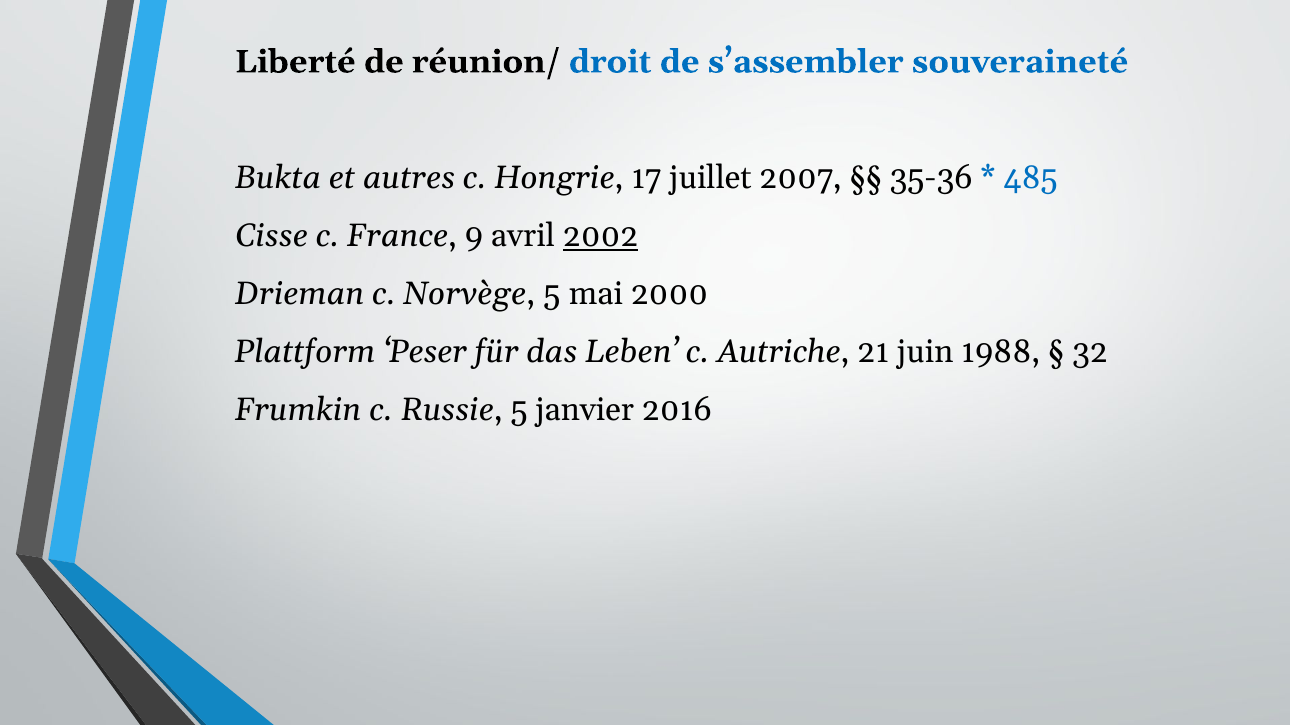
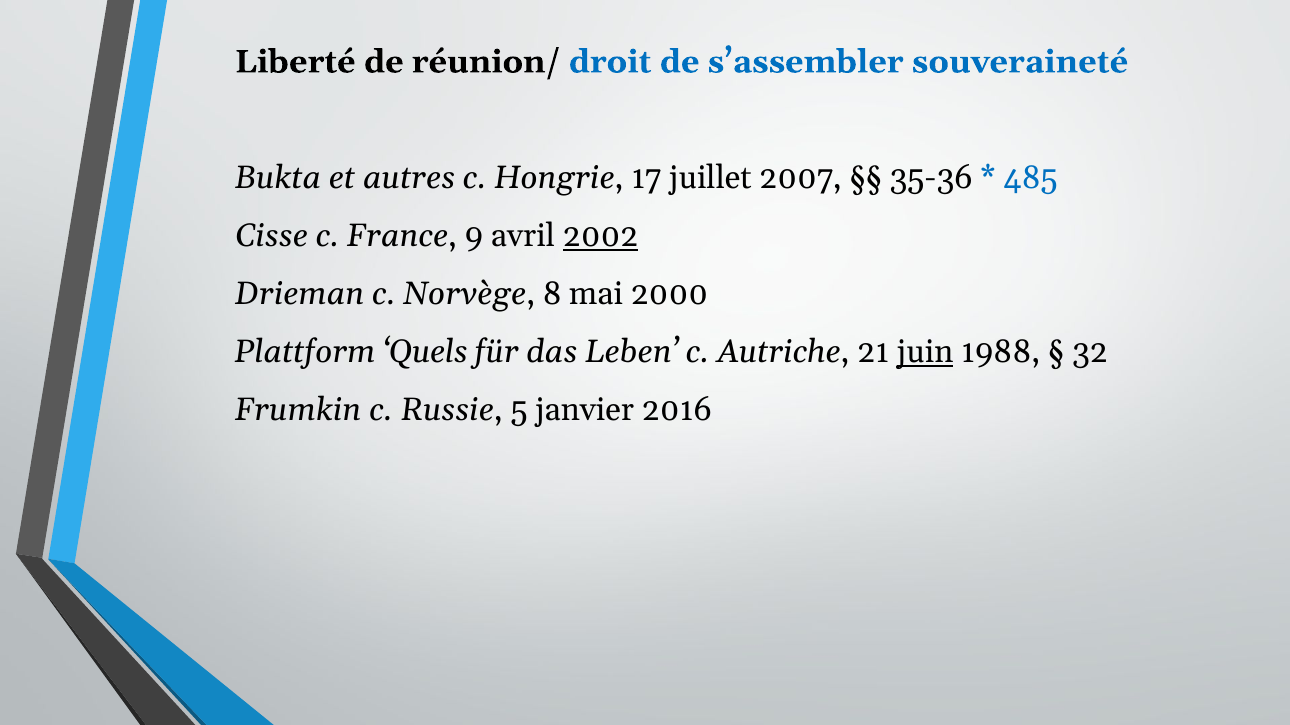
Norvège 5: 5 -> 8 (552, 294)
Peser: Peser -> Quels (425, 352)
juin underline: none -> present (925, 352)
